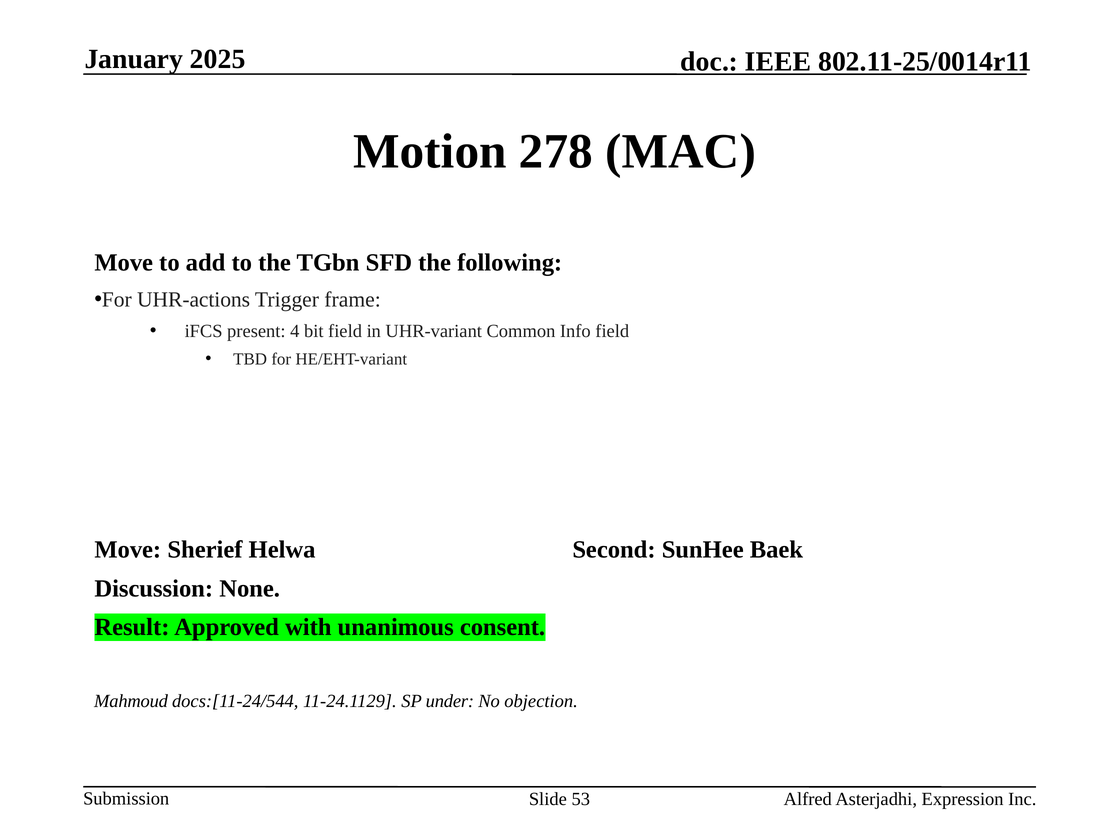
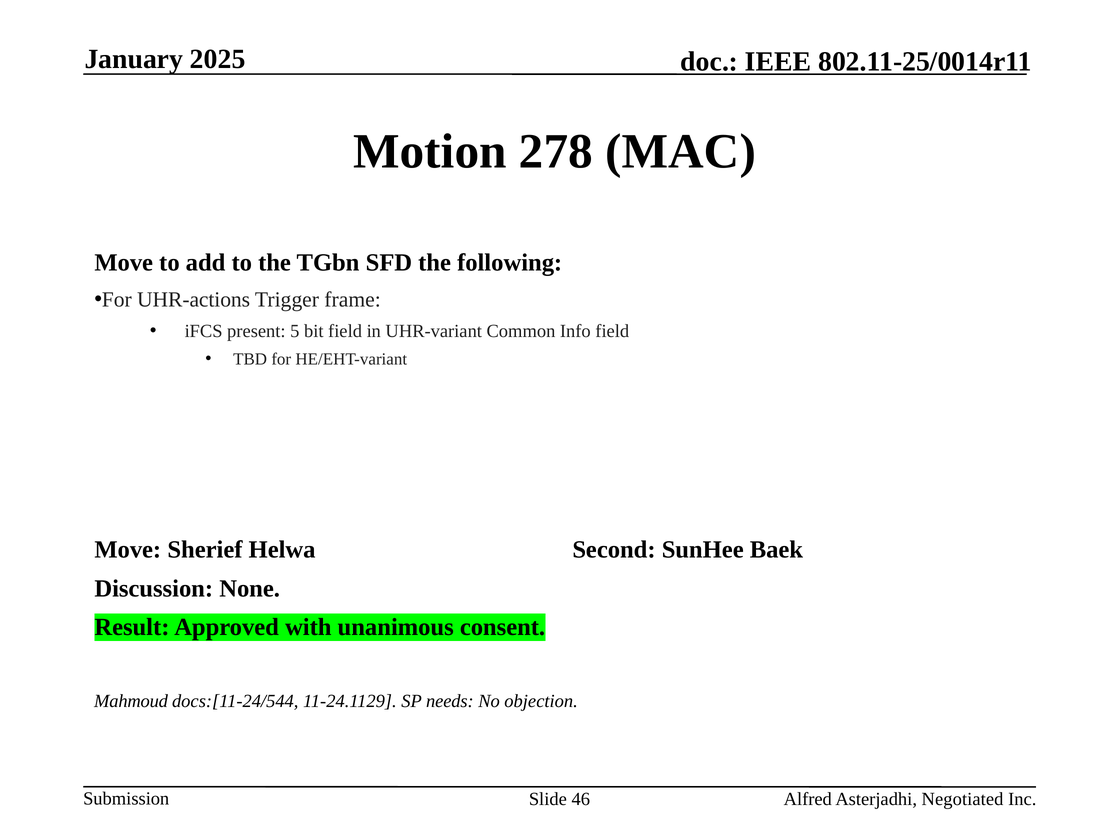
4: 4 -> 5 (295, 331)
under: under -> needs (450, 700)
53: 53 -> 46 (581, 798)
Expression: Expression -> Negotiated (963, 798)
